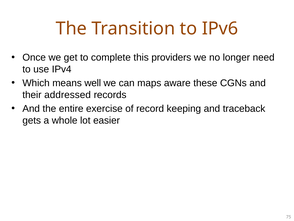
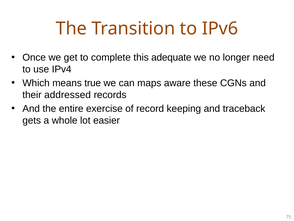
providers: providers -> adequate (171, 57)
well: well -> true (93, 83)
